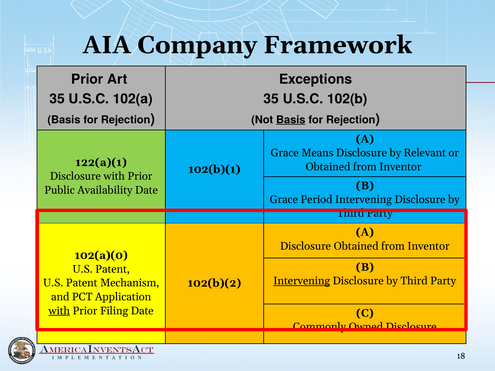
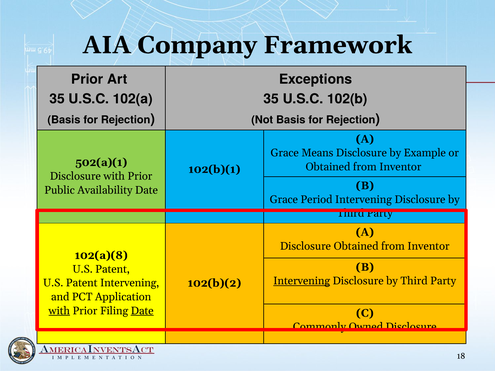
Basis underline: present -> none (291, 120)
Relevant: Relevant -> Example (425, 153)
122(a)(1: 122(a)(1 -> 502(a)(1 (101, 162)
102(a)(0: 102(a)(0 -> 102(a)(8 (101, 255)
Patent Mechanism: Mechanism -> Intervening (130, 283)
Date underline: none -> present (142, 311)
